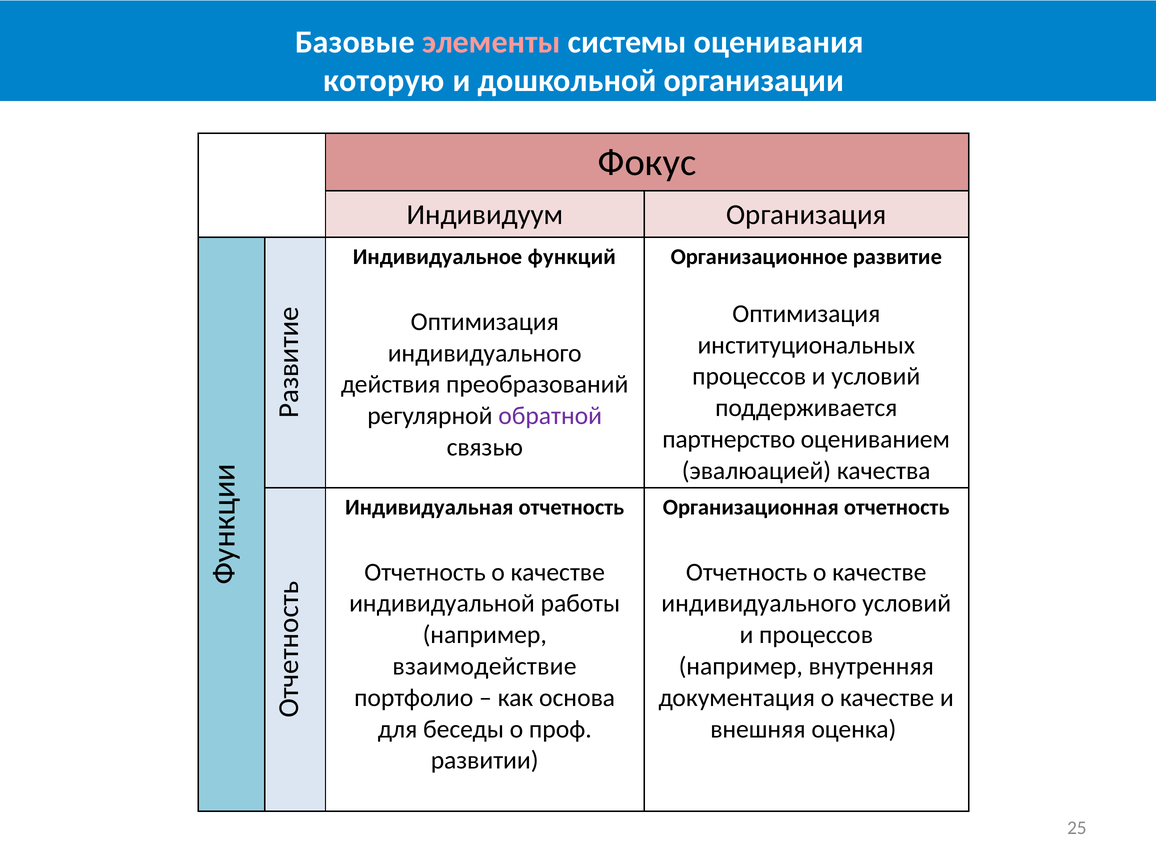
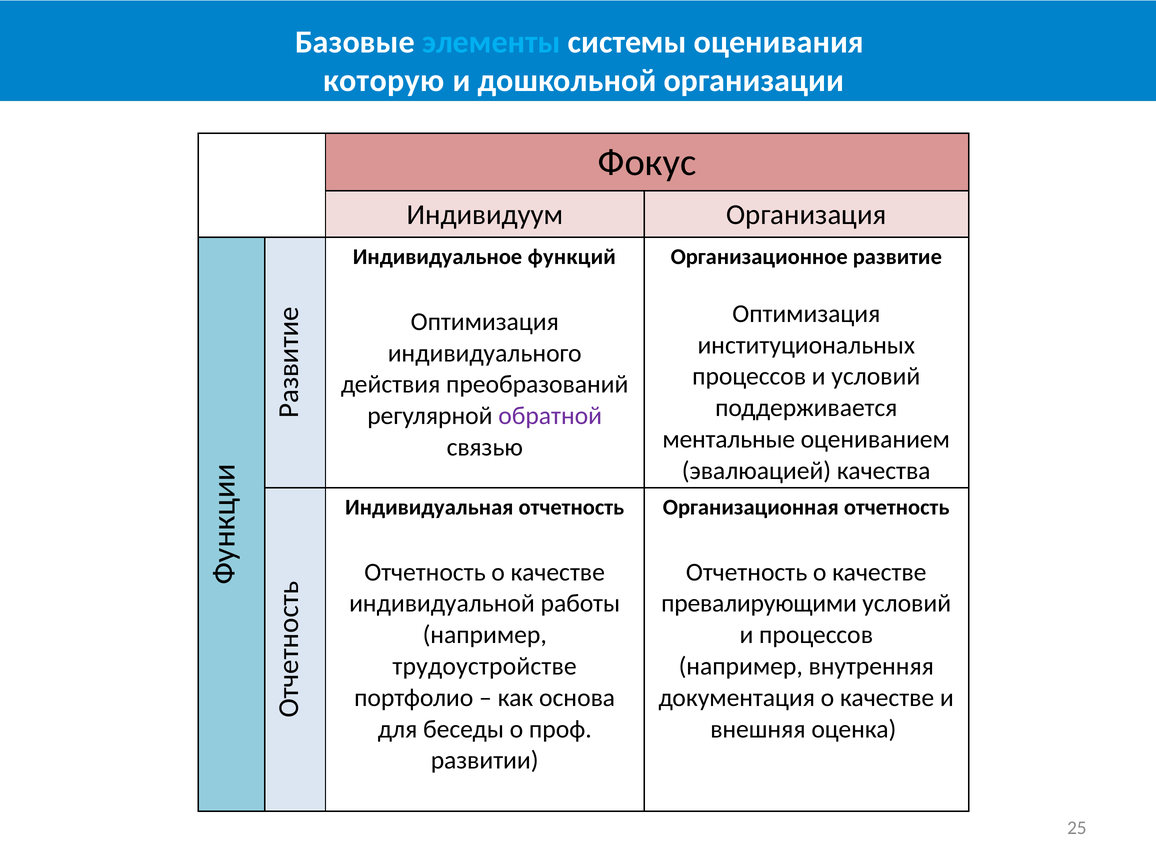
элементы colour: pink -> light blue (491, 42)
партнерство: партнерство -> ментальные (729, 439)
индивидуального: индивидуального -> превалирующими (759, 603)
взаимодействие: взаимодействие -> трудоустройстве (485, 666)
